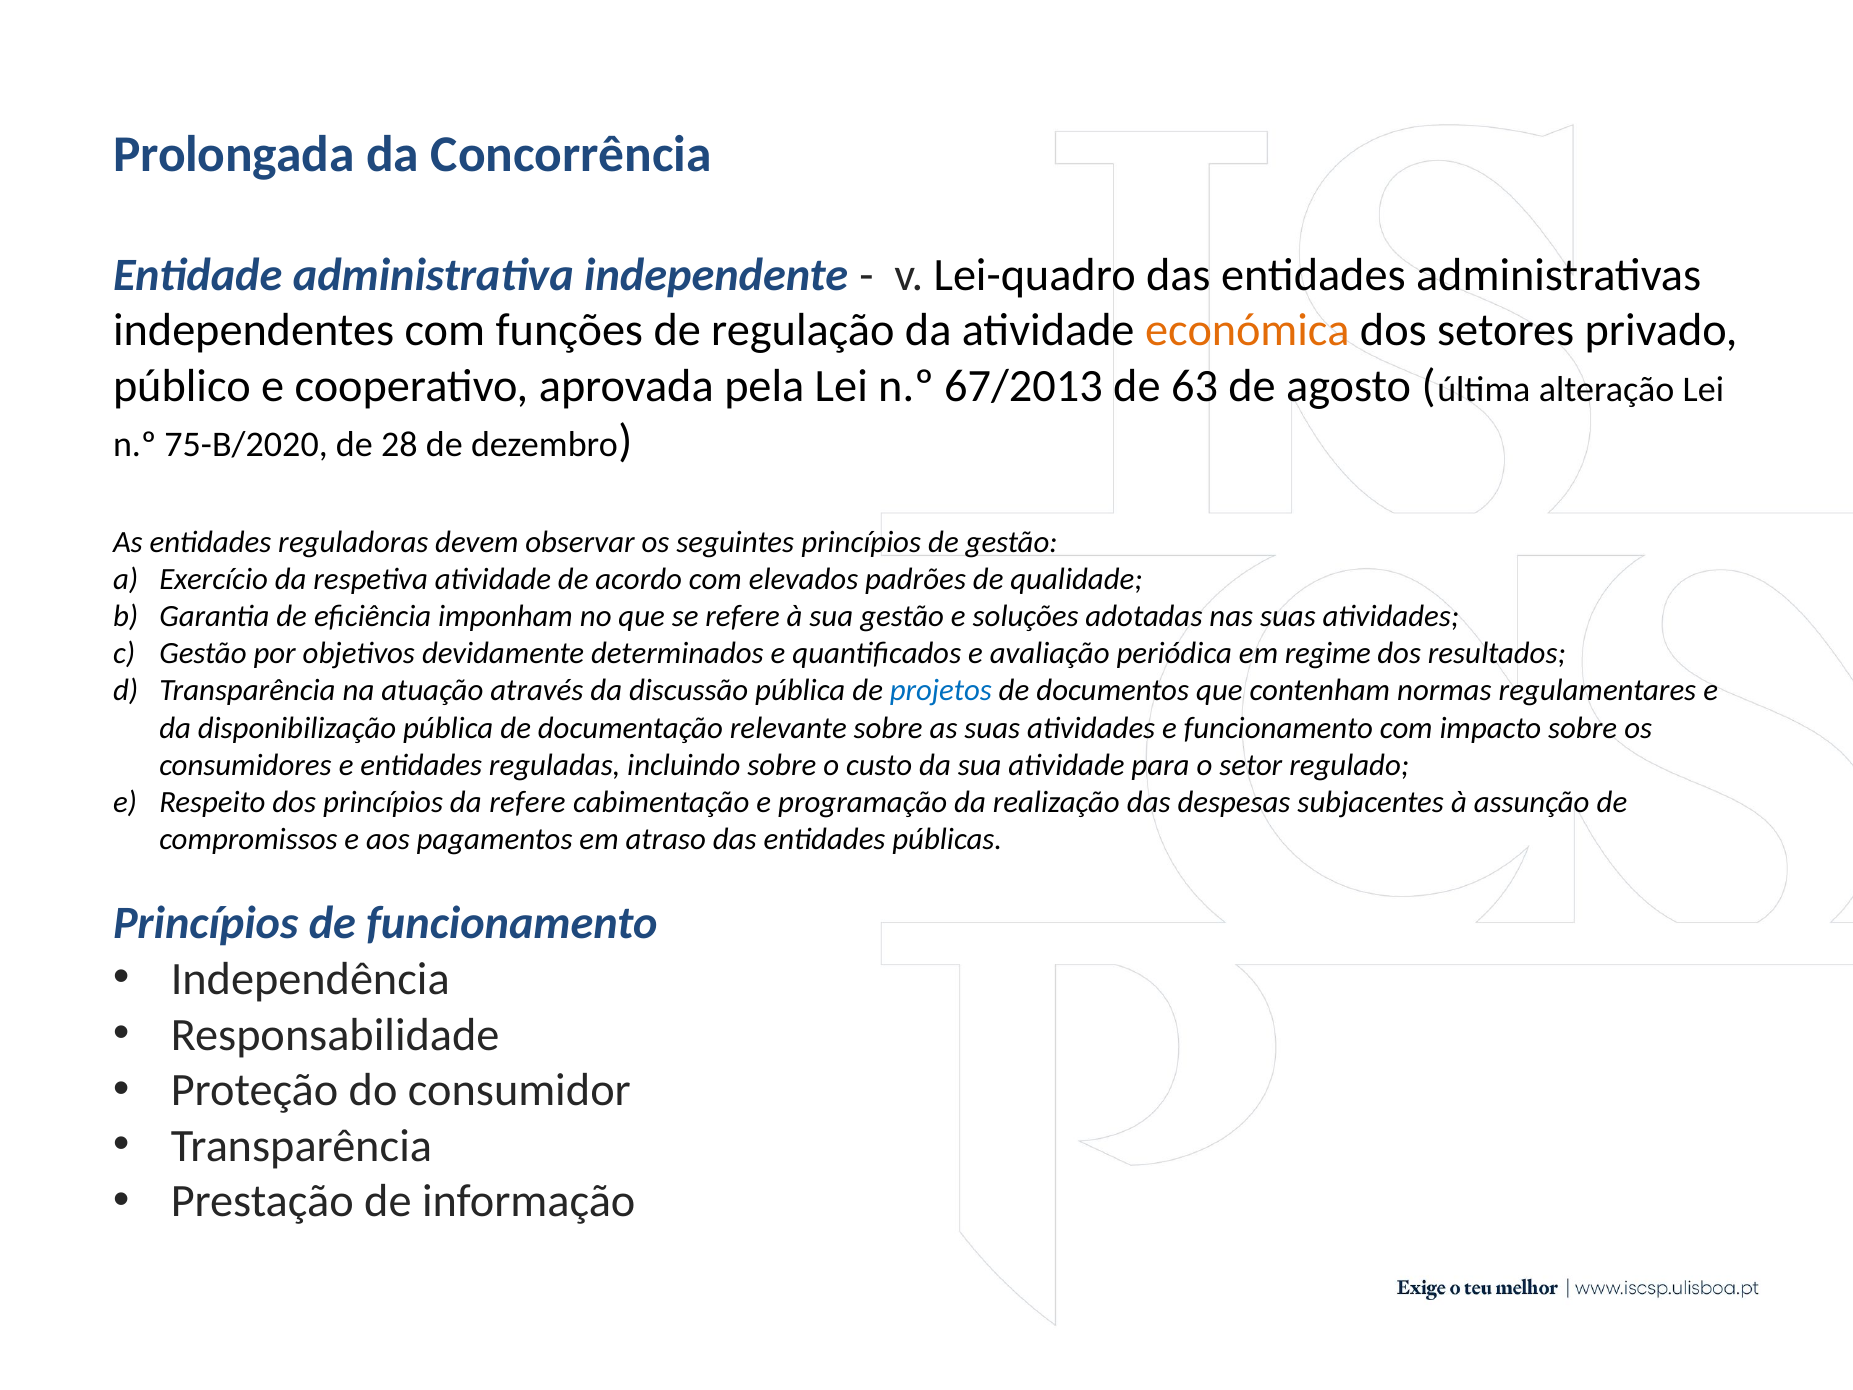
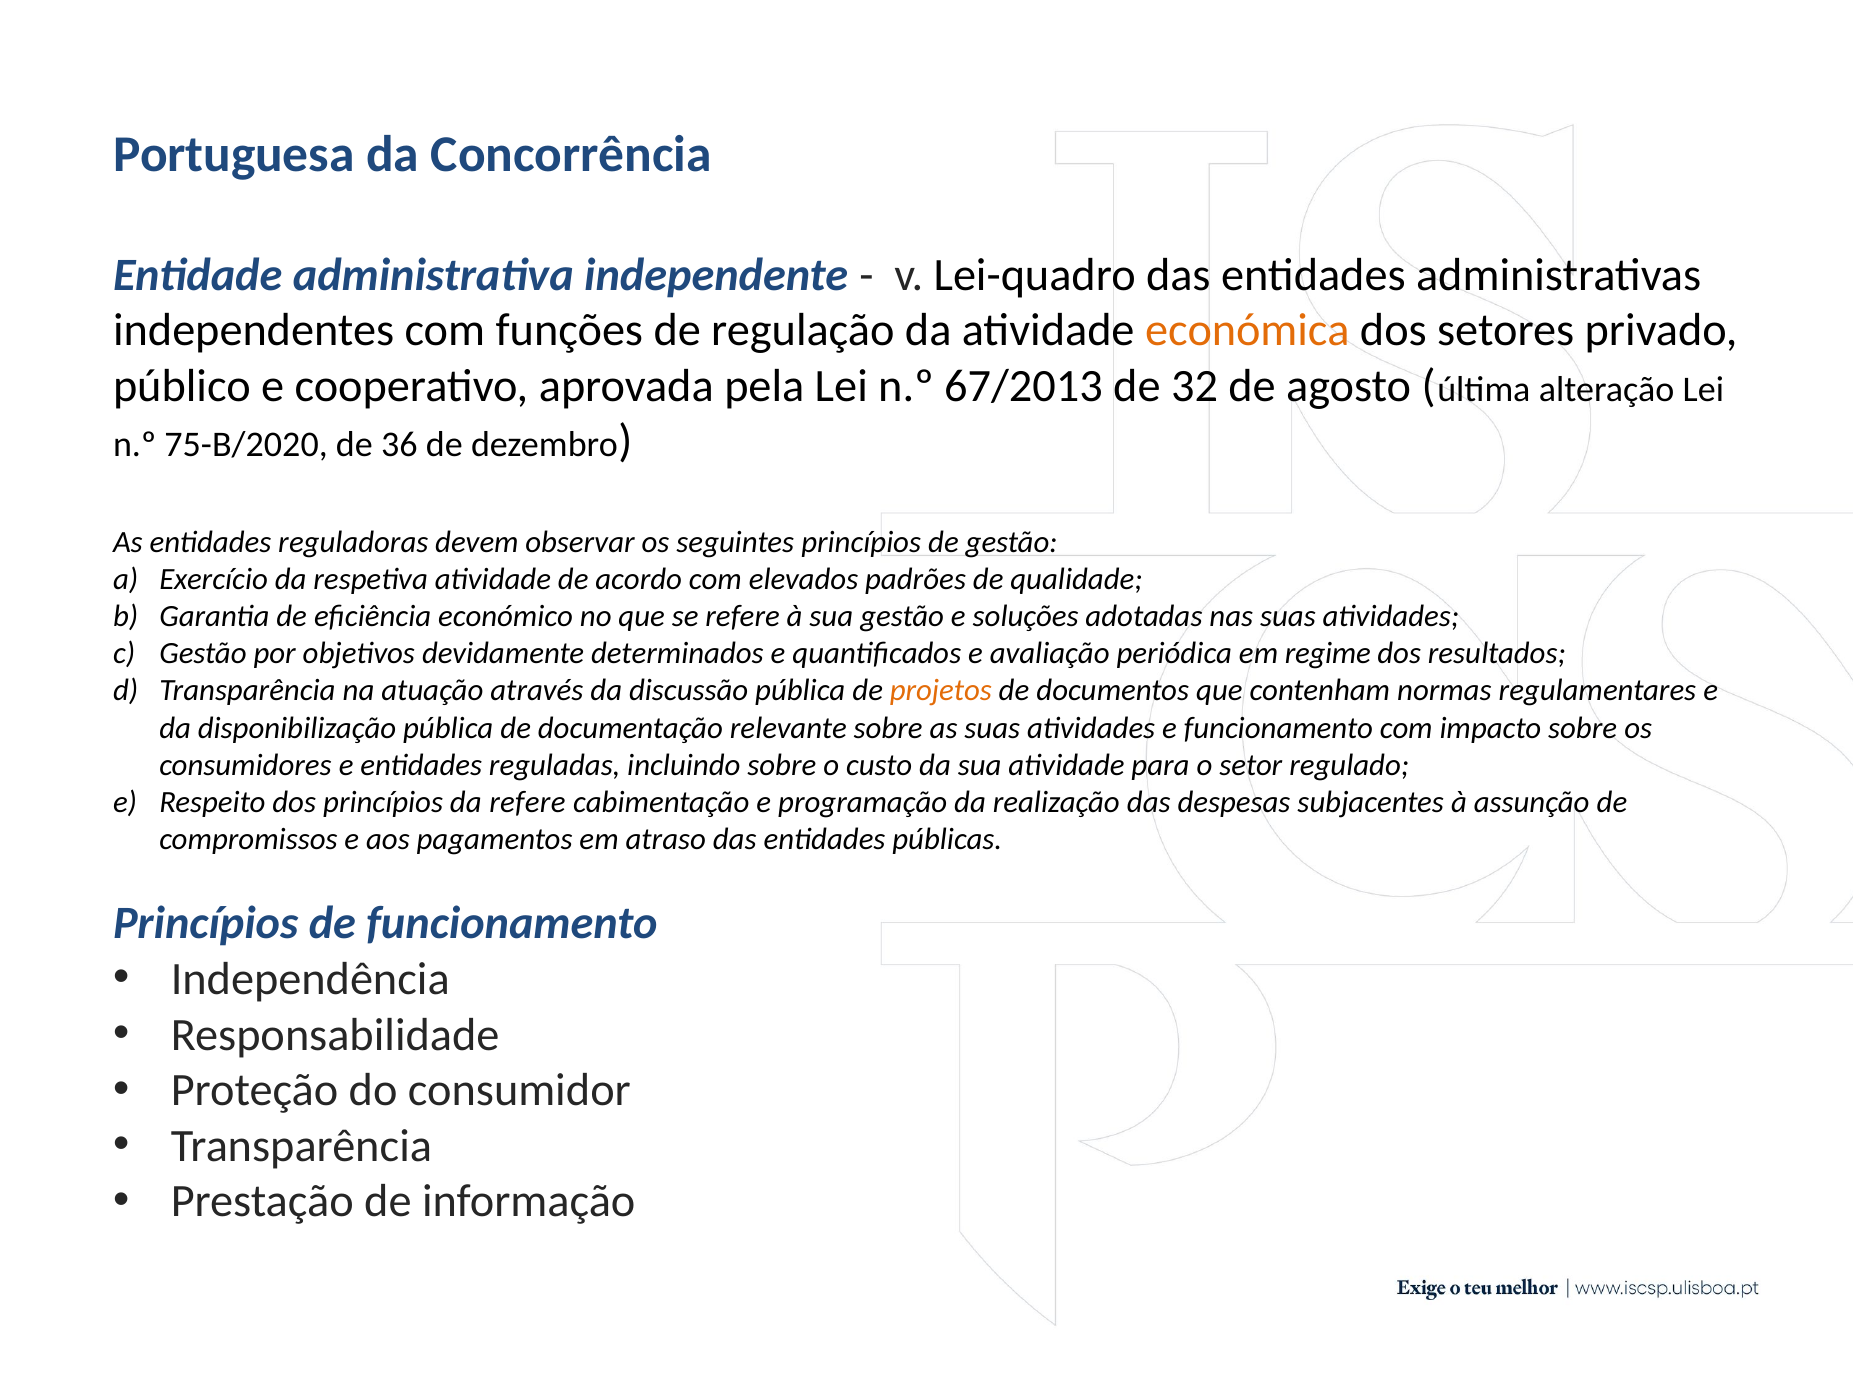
Prolongada: Prolongada -> Portuguesa (234, 155)
63: 63 -> 32 (1195, 386)
28: 28 -> 36 (399, 445)
imponham: imponham -> económico (506, 617)
projetos colour: blue -> orange (941, 691)
